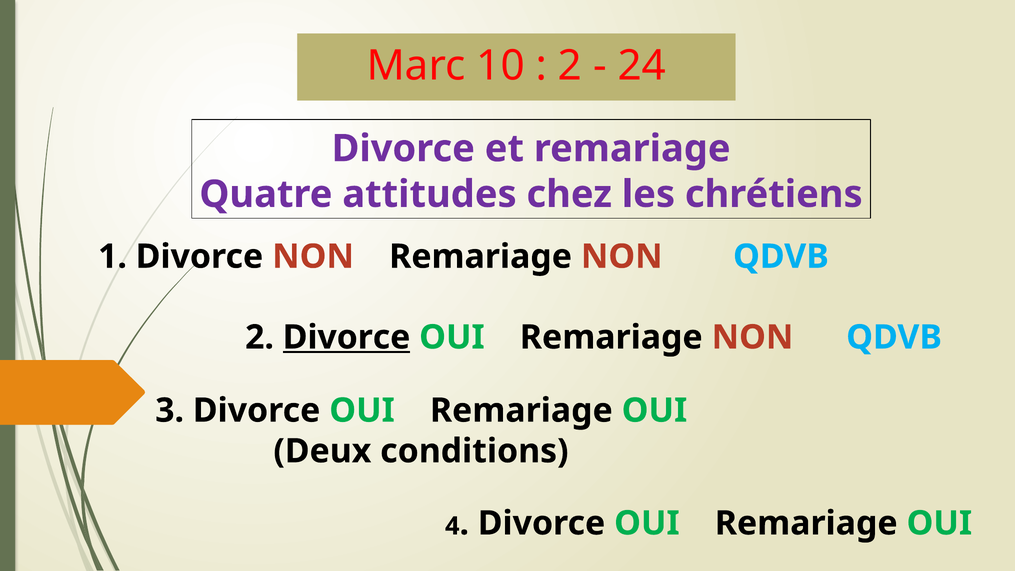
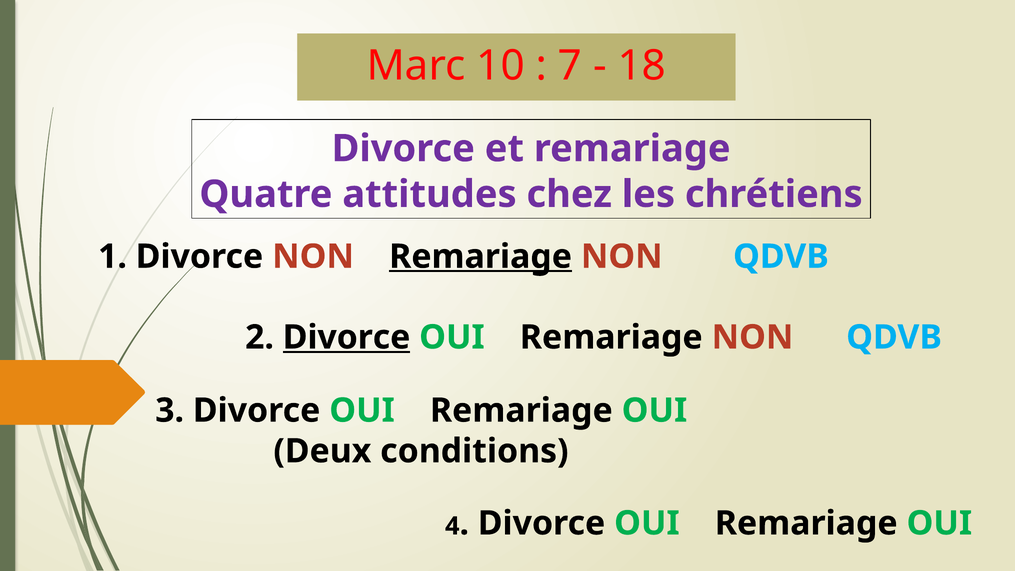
2: 2 -> 7 (570, 66)
24: 24 -> 18 (642, 66)
Remariage underline: none -> present (481, 257)
